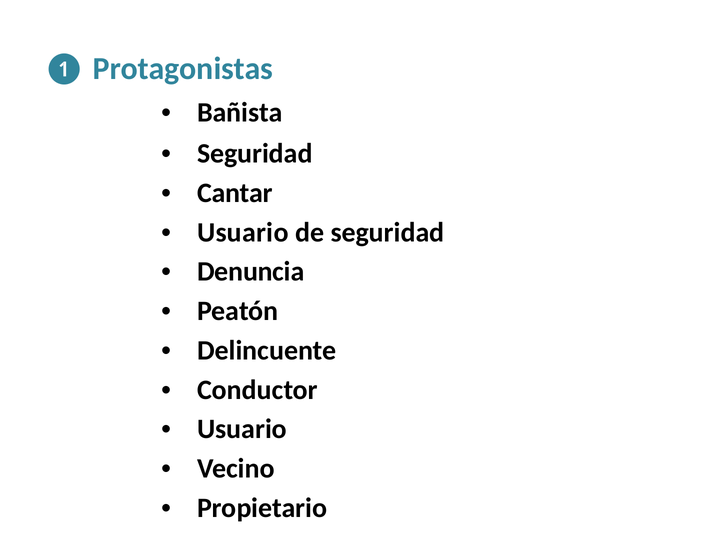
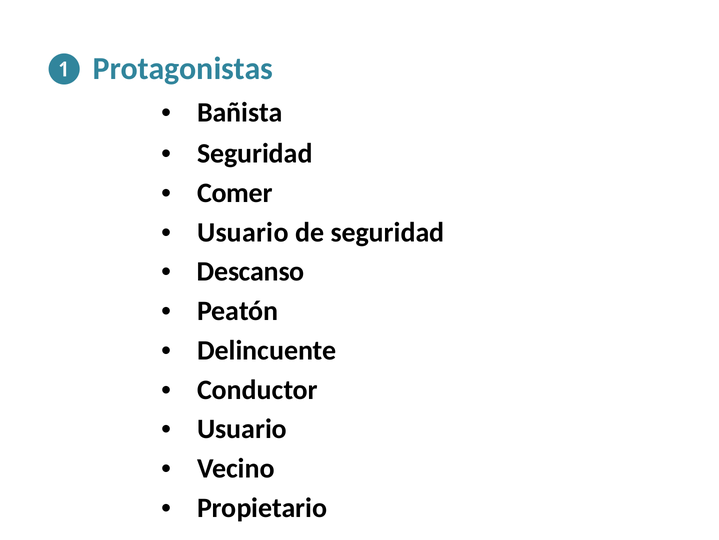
Cantar: Cantar -> Comer (235, 193)
Denuncia: Denuncia -> Descanso (251, 271)
